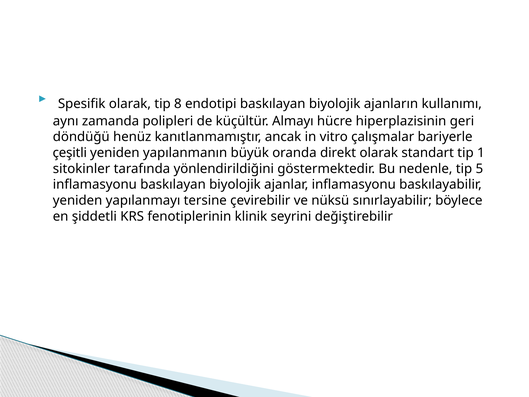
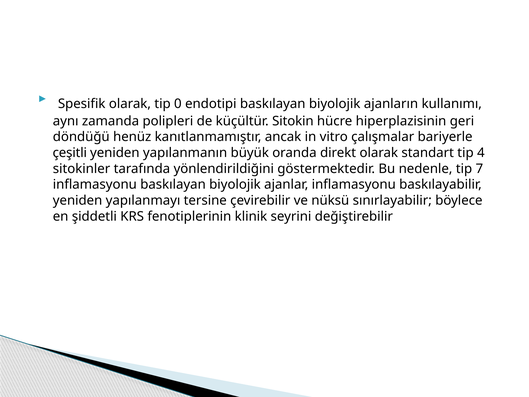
8: 8 -> 0 (178, 104)
Almayı: Almayı -> Sitokin (293, 121)
1: 1 -> 4 (481, 153)
5: 5 -> 7 (479, 169)
